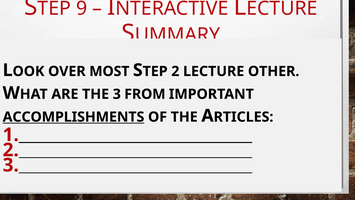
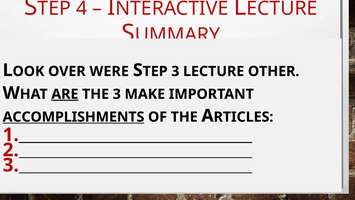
9: 9 -> 4 (82, 8)
MOST: MOST -> WERE (109, 71)
2: 2 -> 3 (175, 71)
ARE underline: none -> present (65, 94)
FROM: FROM -> MAKE (145, 94)
